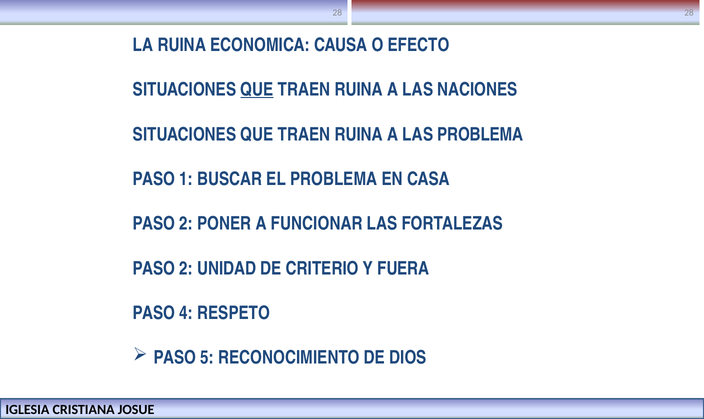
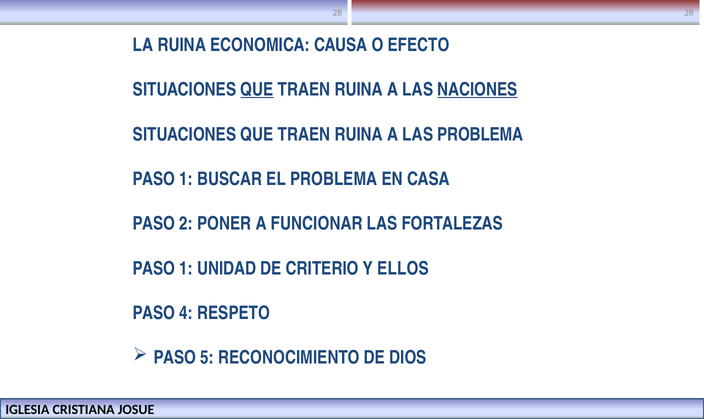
NACIONES underline: none -> present (477, 90)
2: 2 -> 1 (186, 268)
FUERA: FUERA -> ELLOS (403, 268)
